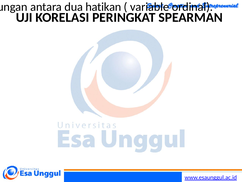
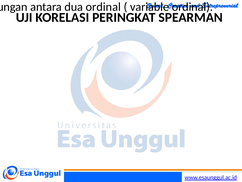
dua hatikan: hatikan -> ordinal (103, 7)
